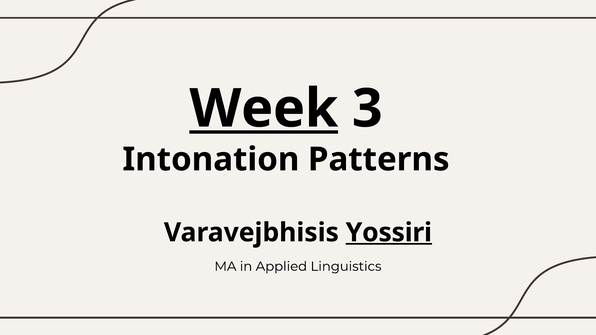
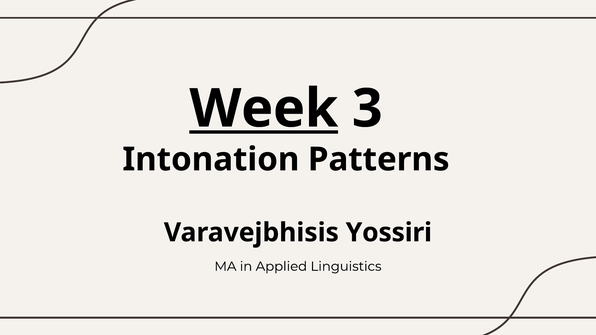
Yossiri underline: present -> none (389, 233)
